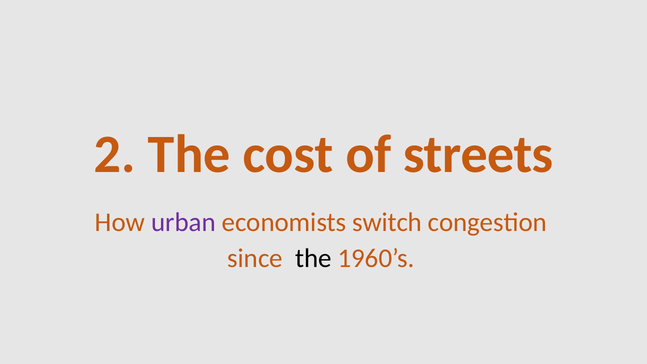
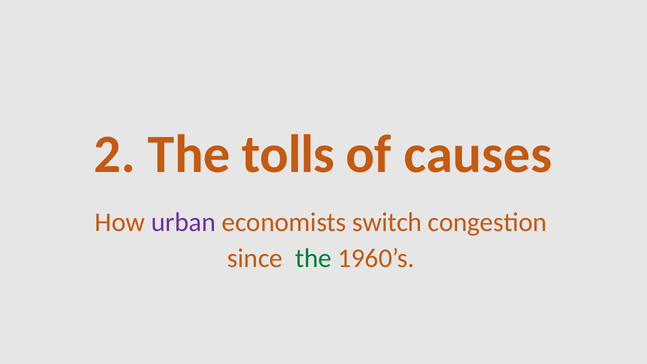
cost: cost -> tolls (288, 154)
streets: streets -> causes (478, 154)
the colour: black -> green (313, 258)
